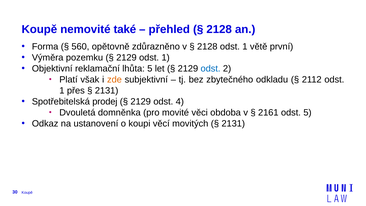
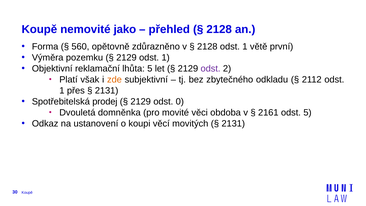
také: také -> jako (125, 29)
odst colour: blue -> purple (211, 69)
4: 4 -> 0 (180, 102)
